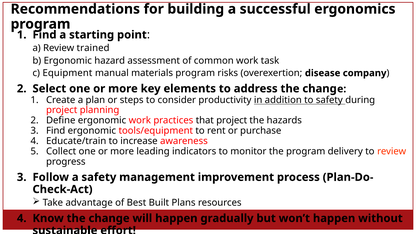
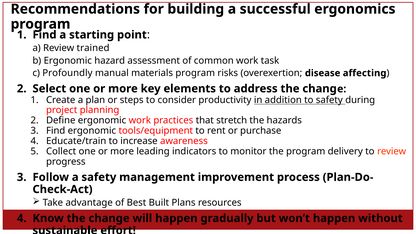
Equipment: Equipment -> Profoundly (67, 73)
company: company -> affecting (365, 73)
that project: project -> stretch (232, 120)
